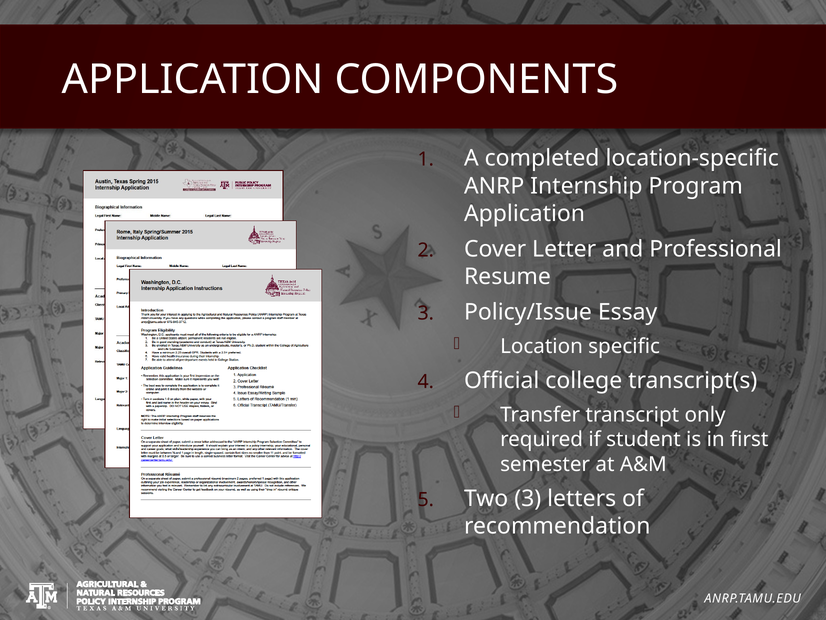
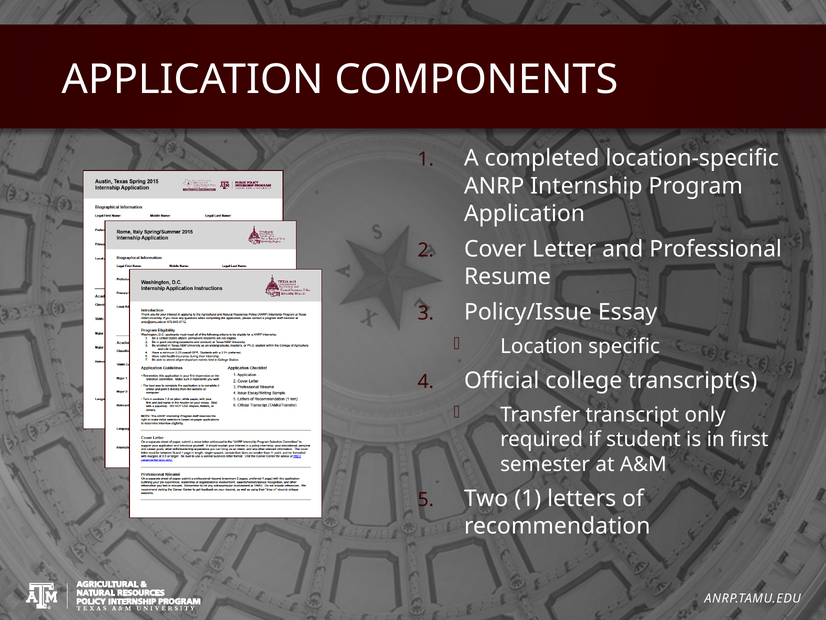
Two 3: 3 -> 1 (528, 498)
